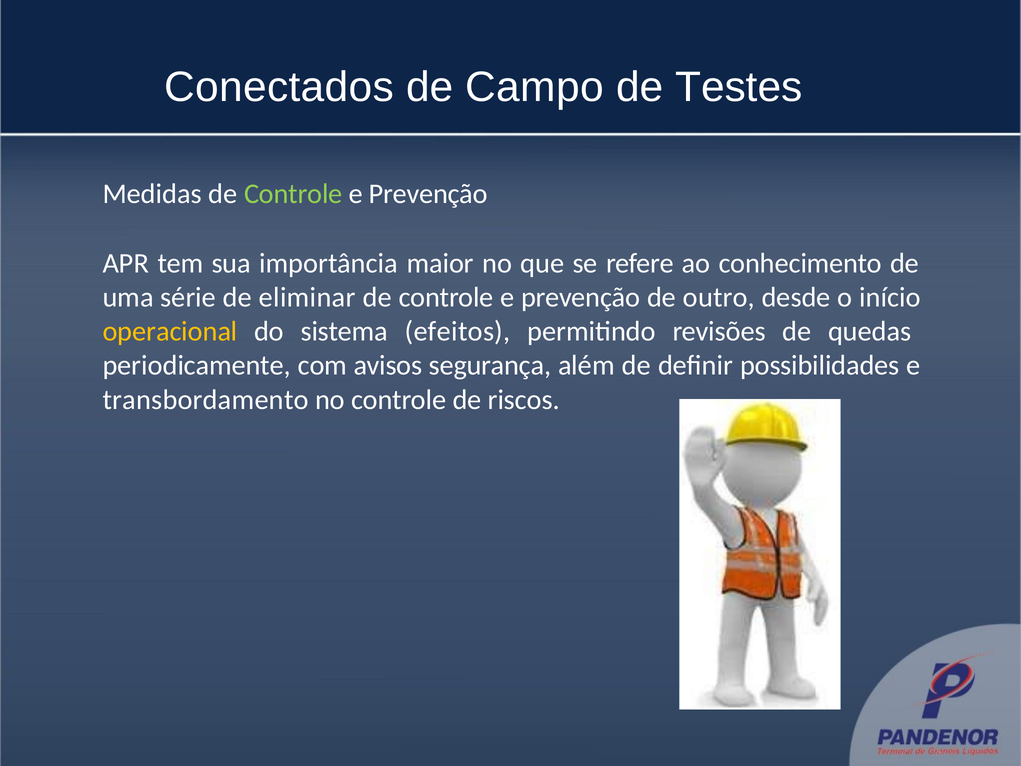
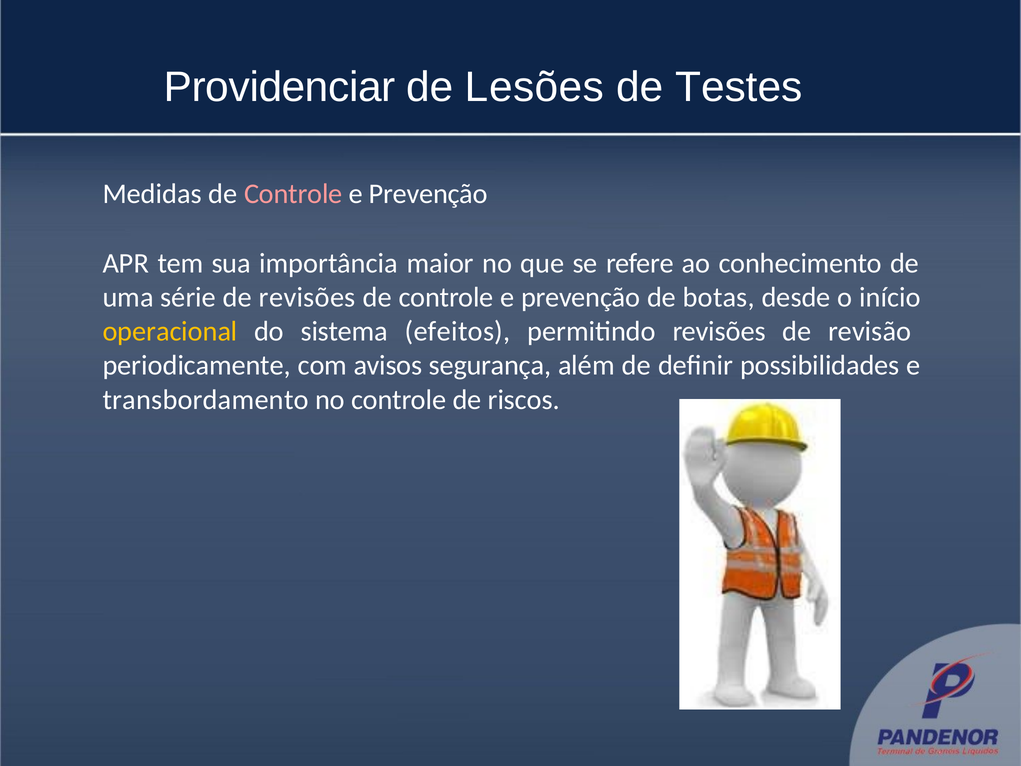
Conectados: Conectados -> Providenciar (280, 87)
Campo: Campo -> Lesões (534, 87)
Controle colour: light green -> pink (293, 194)
de eliminar: eliminar -> revisões (307, 297)
outro: outro -> botas (719, 297)
quedas: quedas -> revisão (870, 331)
